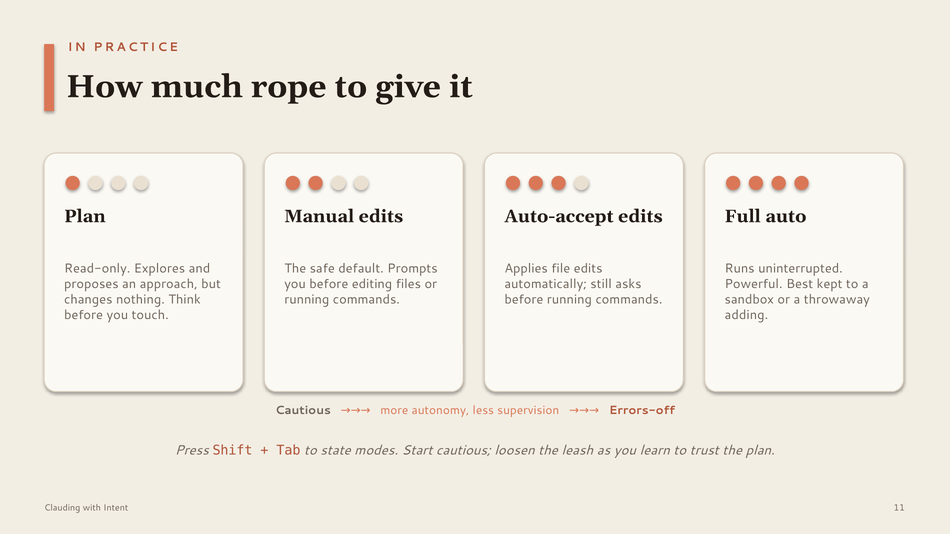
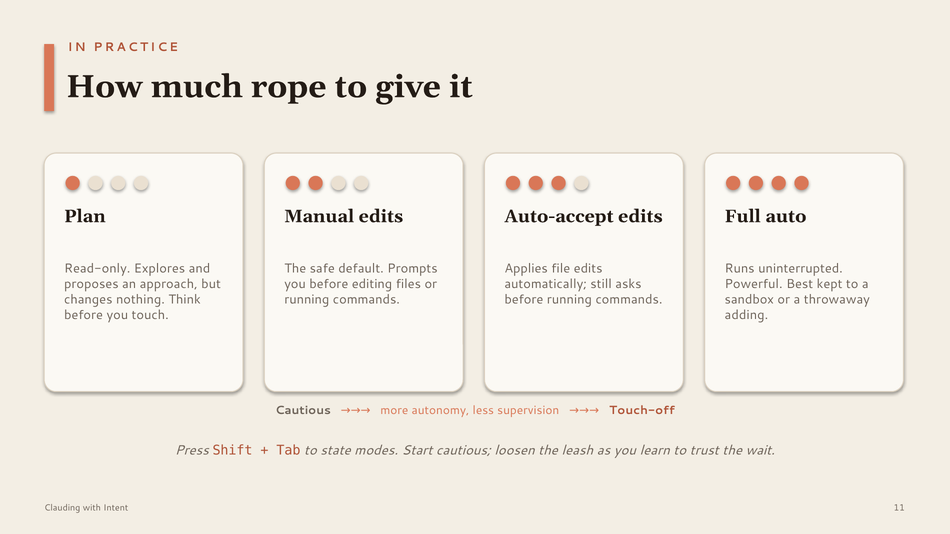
Errors-off: Errors-off -> Touch-off (642, 410)
the plan: plan -> wait (760, 451)
